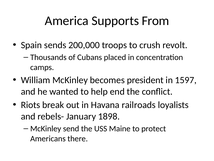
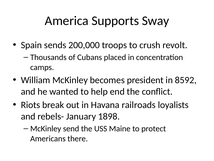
From: From -> Sway (156, 21)
1597: 1597 -> 8592 (186, 80)
